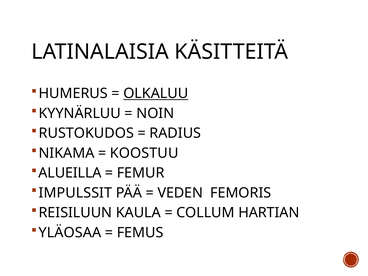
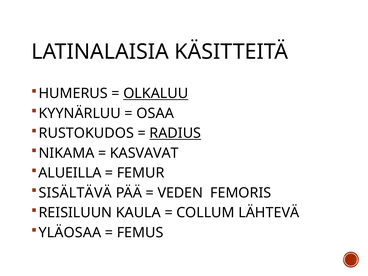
NOIN: NOIN -> OSAA (155, 113)
RADIUS underline: none -> present (175, 133)
KOOSTUU: KOOSTUU -> KASVAVAT (144, 153)
IMPULSSIT: IMPULSSIT -> SISÄLTÄVÄ (75, 193)
HARTIAN: HARTIAN -> LÄHTEVÄ (269, 213)
